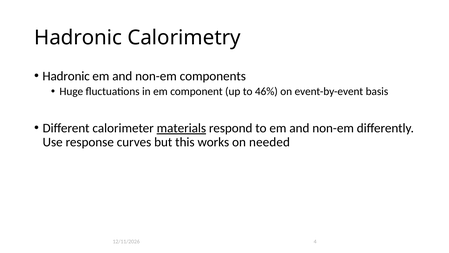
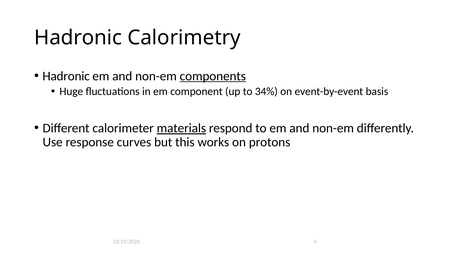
components underline: none -> present (213, 76)
46%: 46% -> 34% (266, 91)
needed: needed -> protons (270, 142)
